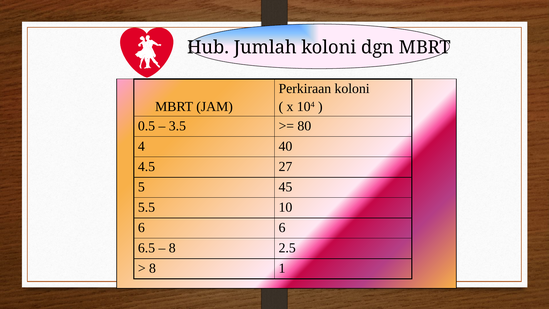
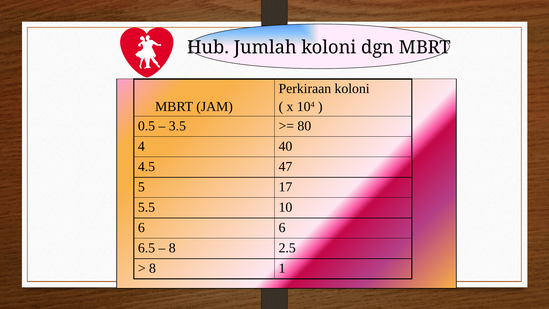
27: 27 -> 47 (285, 167)
45: 45 -> 17 (285, 187)
